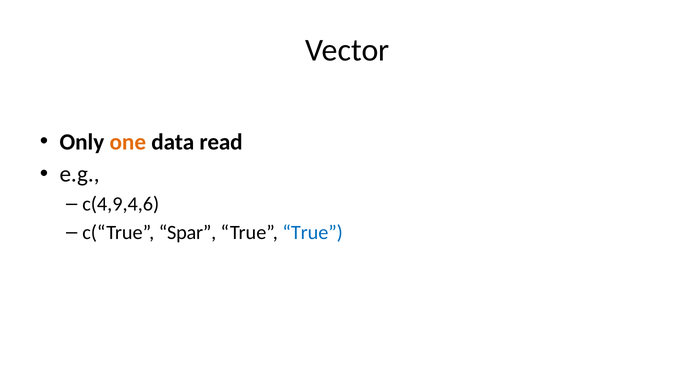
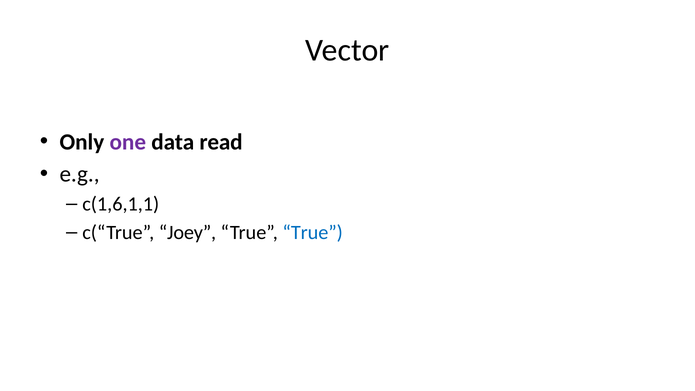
one colour: orange -> purple (128, 142)
c(4,9,4,6: c(4,9,4,6 -> c(1,6,1,1 (121, 204)
Spar: Spar -> Joey (187, 233)
